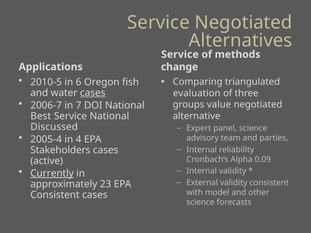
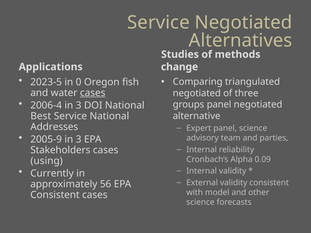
Service: Service -> Studies (180, 54)
2010-5: 2010-5 -> 2023-5 (46, 82)
6: 6 -> 0 (79, 82)
evaluation: evaluation -> negotiated (197, 93)
2006-7: 2006-7 -> 2006-4 (46, 105)
7: 7 -> 3 (79, 105)
groups value: value -> panel (219, 105)
Discussed: Discussed -> Addresses (54, 127)
2005-4: 2005-4 -> 2005-9 (46, 140)
4: 4 -> 3 (79, 140)
active: active -> using (47, 161)
Currently underline: present -> none (52, 174)
23: 23 -> 56 (106, 184)
